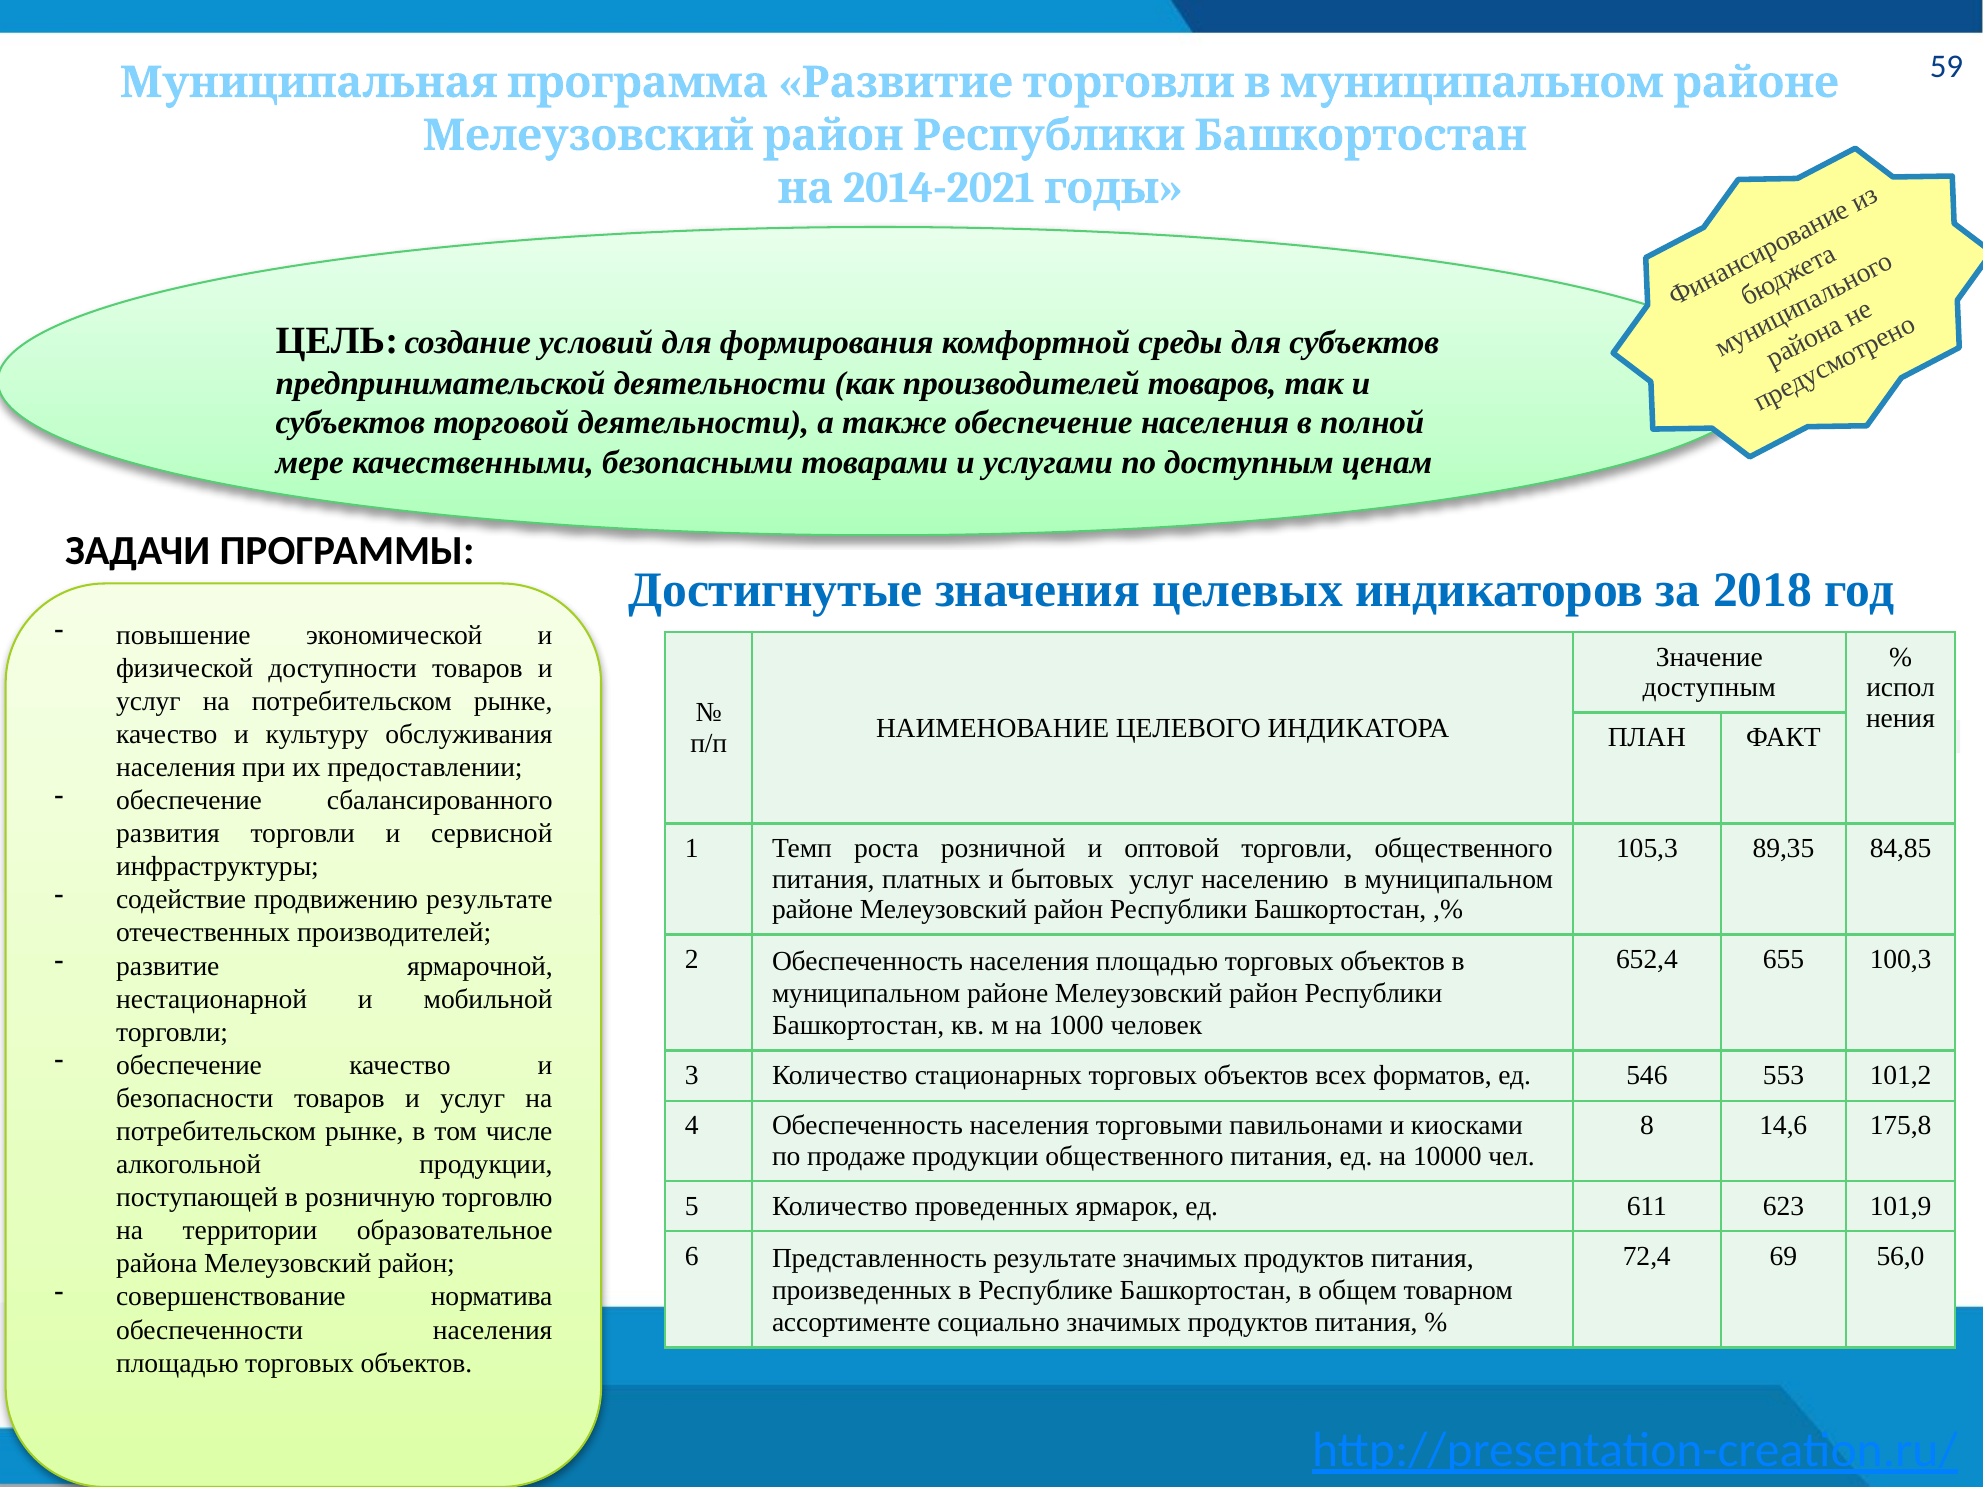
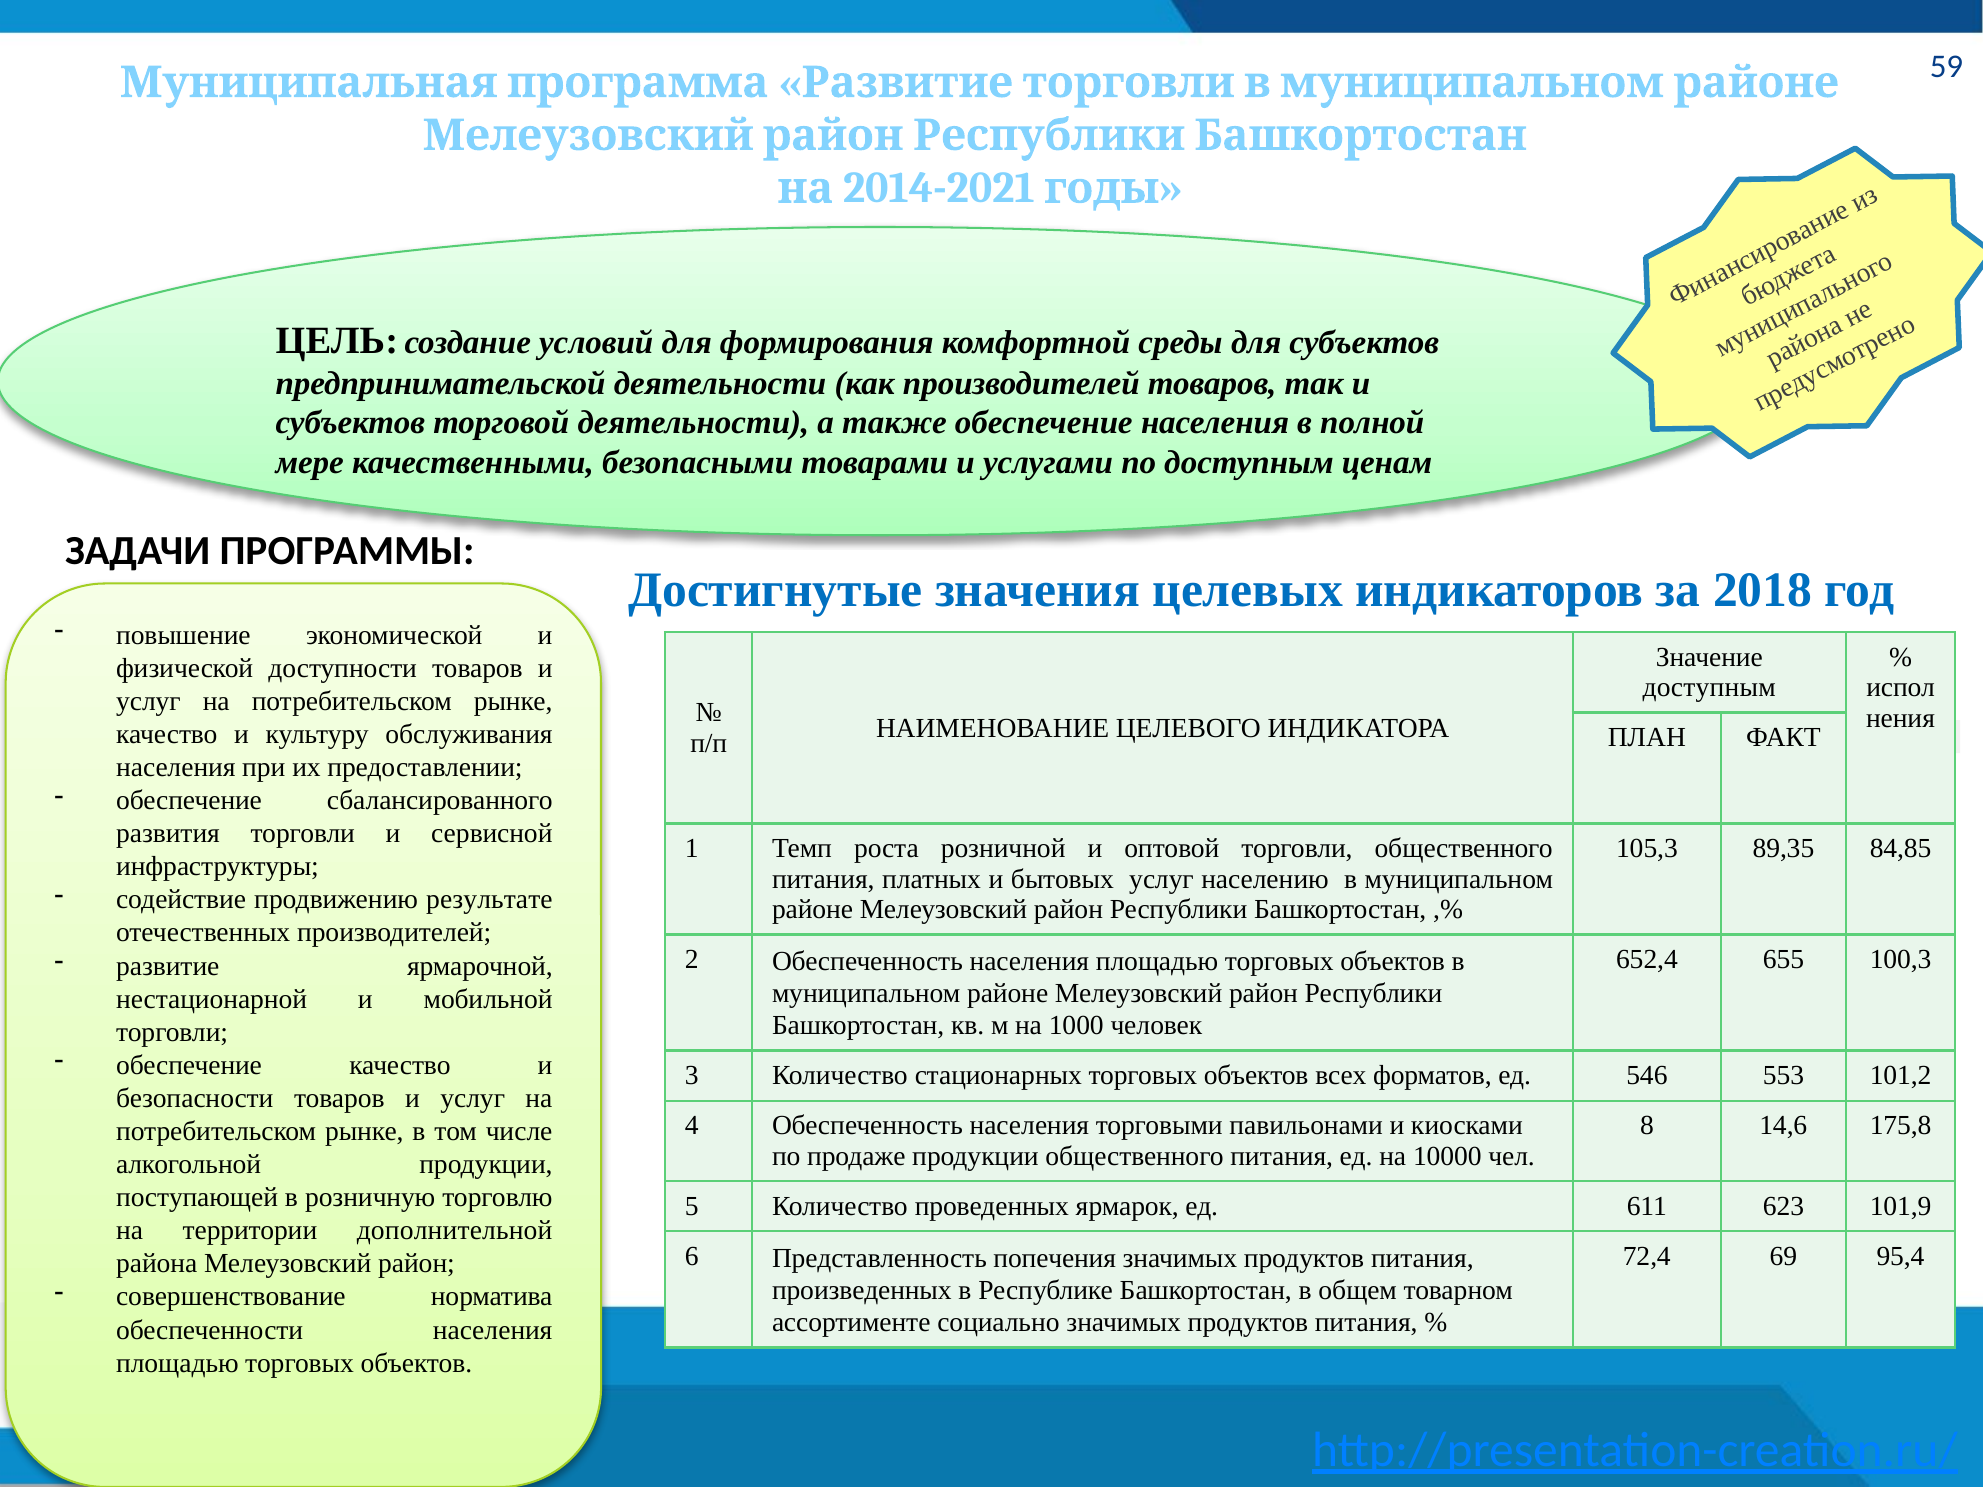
образовательное: образовательное -> дополнительной (455, 1231)
Представленность результате: результате -> попечения (1055, 1258)
56,0: 56,0 -> 95,4 (1900, 1257)
